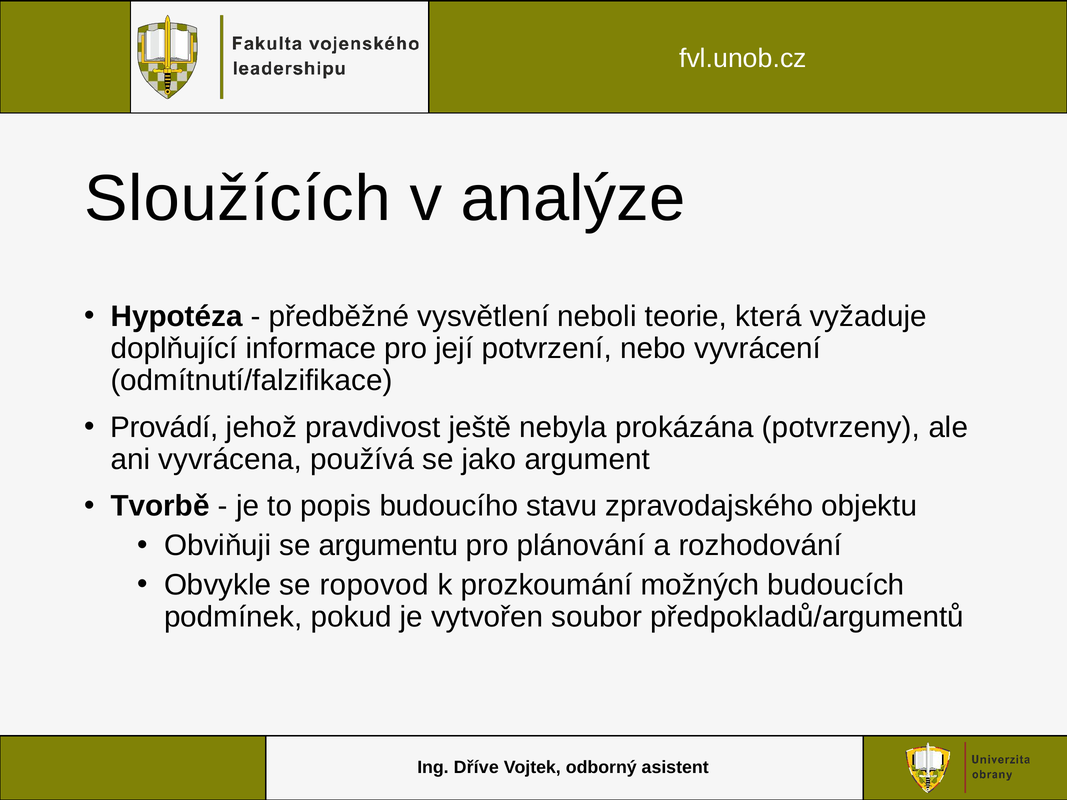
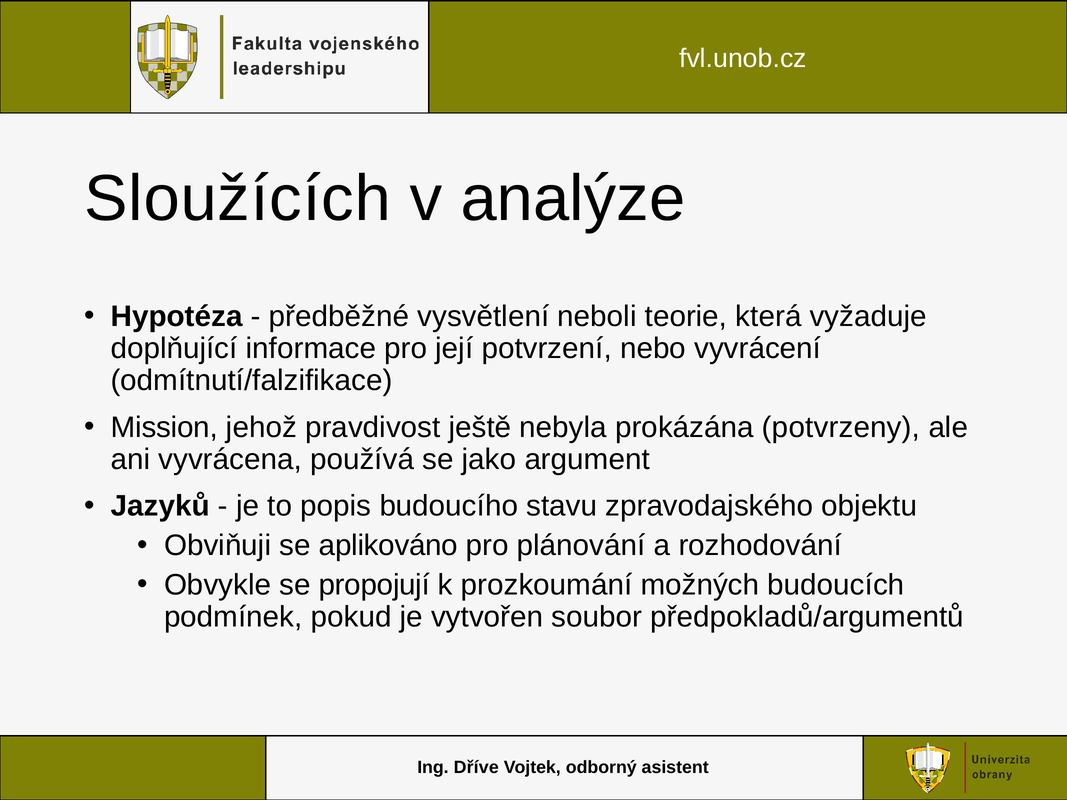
Provádí: Provádí -> Mission (164, 427)
Tvorbě: Tvorbě -> Jazyků (160, 506)
argumentu: argumentu -> aplikováno (388, 546)
ropovod: ropovod -> propojují (374, 585)
